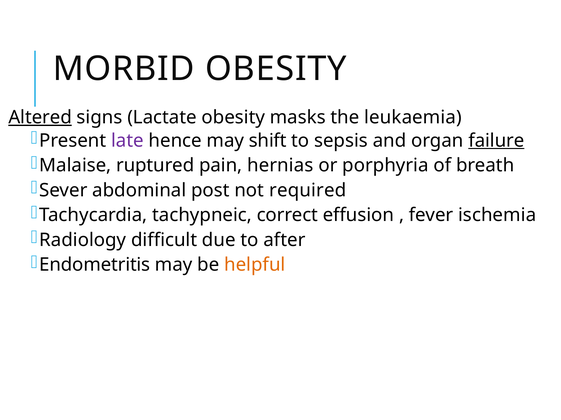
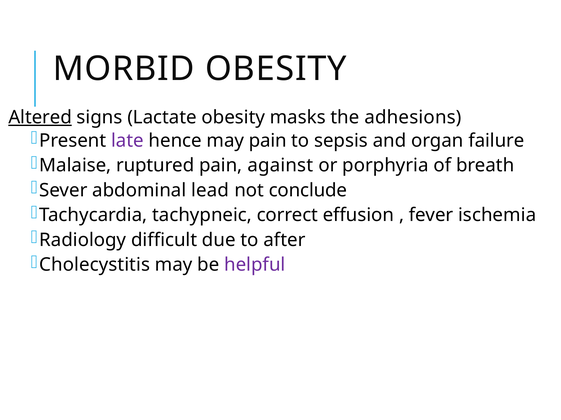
leukaemia: leukaemia -> adhesions (413, 117)
may shift: shift -> pain (268, 141)
failure underline: present -> none (496, 141)
hernias: hernias -> against (280, 166)
post: post -> lead (210, 191)
required: required -> conclude (308, 191)
Endometritis: Endometritis -> Cholecystitis (95, 265)
helpful colour: orange -> purple (255, 265)
